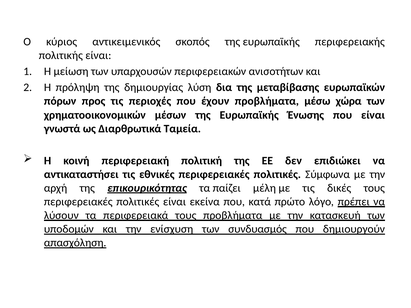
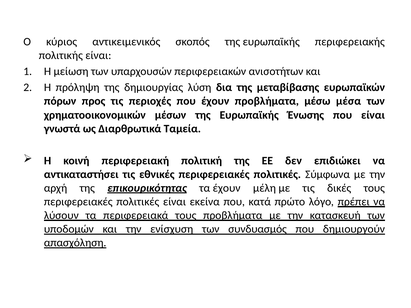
χώρα: χώρα -> μέσα (349, 101)
τα παίζει: παίζει -> έχουν (227, 188)
